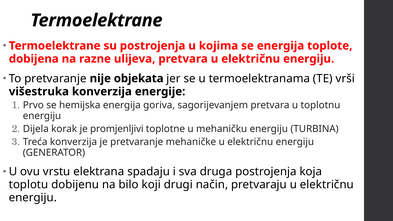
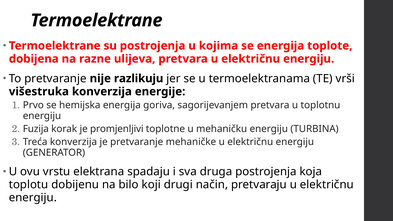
objekata: objekata -> razlikuju (139, 78)
Dijela: Dijela -> Fuzija (36, 129)
